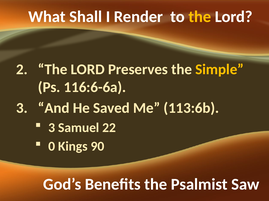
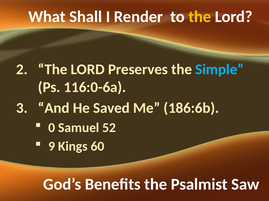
Simple colour: yellow -> light blue (220, 70)
116:6-6a: 116:6-6a -> 116:0-6a (95, 88)
113:6b: 113:6b -> 186:6b (191, 108)
3: 3 -> 0 (52, 128)
22: 22 -> 52 (109, 128)
0: 0 -> 9 (52, 147)
90: 90 -> 60 (98, 147)
